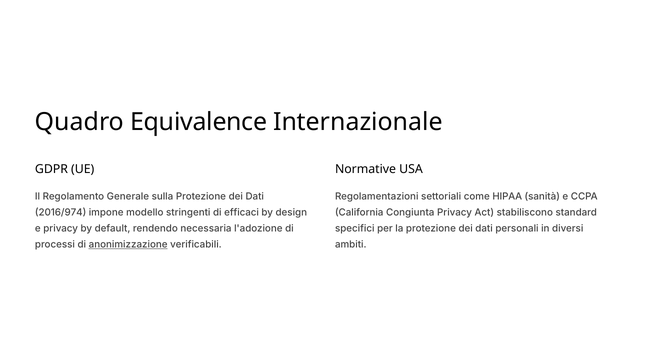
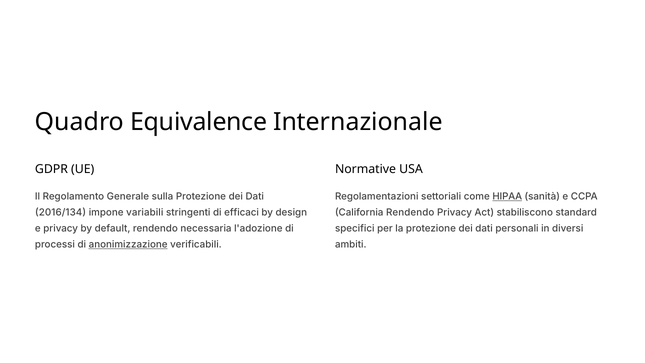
HIPAA underline: none -> present (507, 197)
2016/974: 2016/974 -> 2016/134 (61, 213)
modello: modello -> variabili (145, 213)
California Congiunta: Congiunta -> Rendendo (410, 213)
